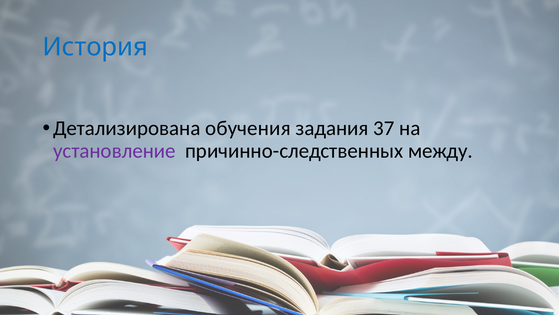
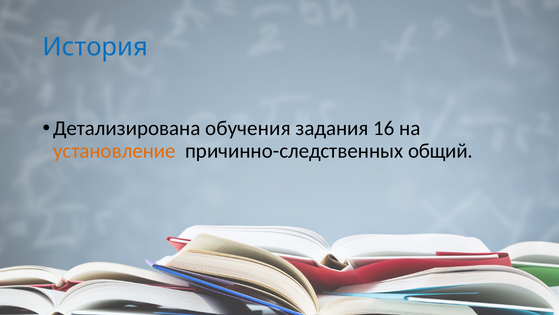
37: 37 -> 16 (384, 128)
установление colour: purple -> orange (114, 151)
между: между -> общий (440, 151)
